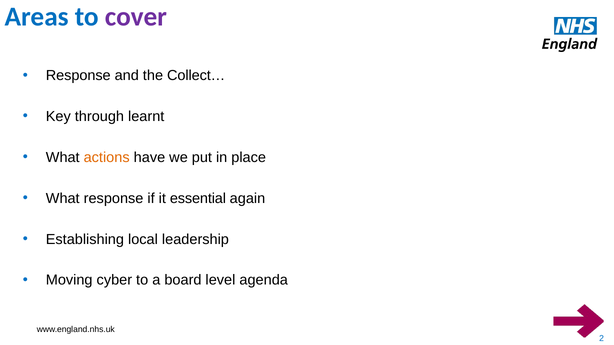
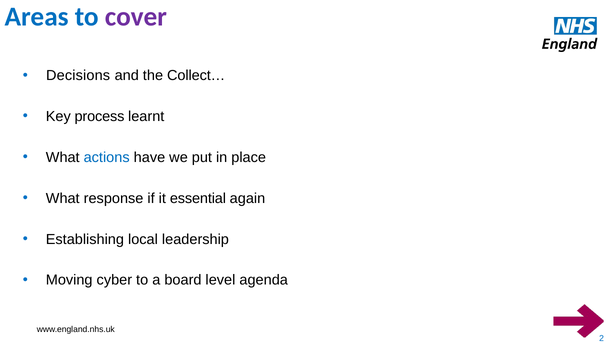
Response: Response -> Decisions (78, 76)
through: through -> process (100, 117)
actions colour: orange -> blue (107, 158)
